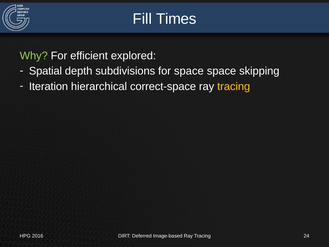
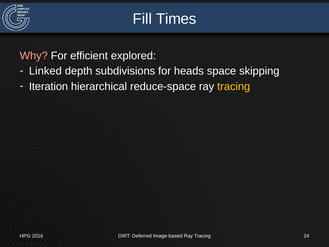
Why colour: light green -> pink (34, 56)
Spatial: Spatial -> Linked (45, 71)
for space: space -> heads (189, 71)
correct-space: correct-space -> reduce-space (163, 86)
